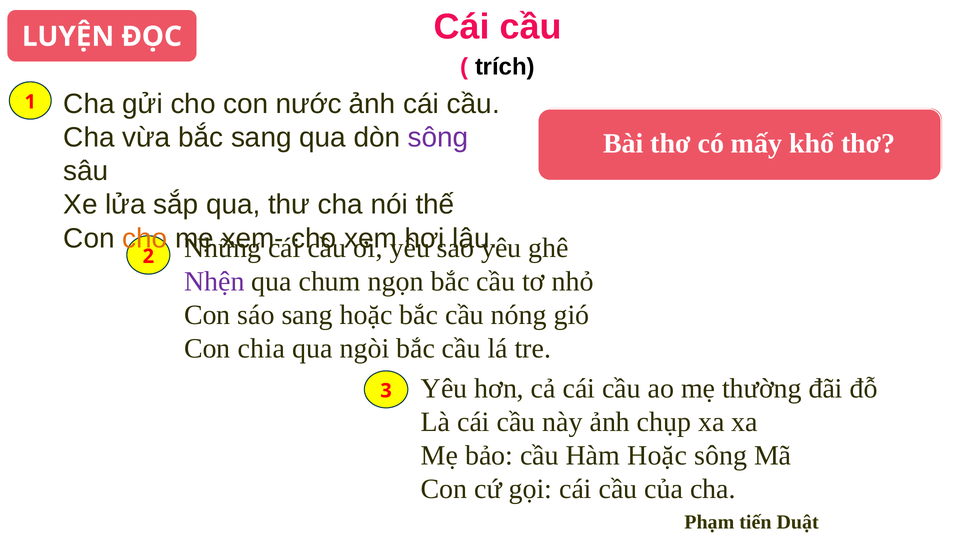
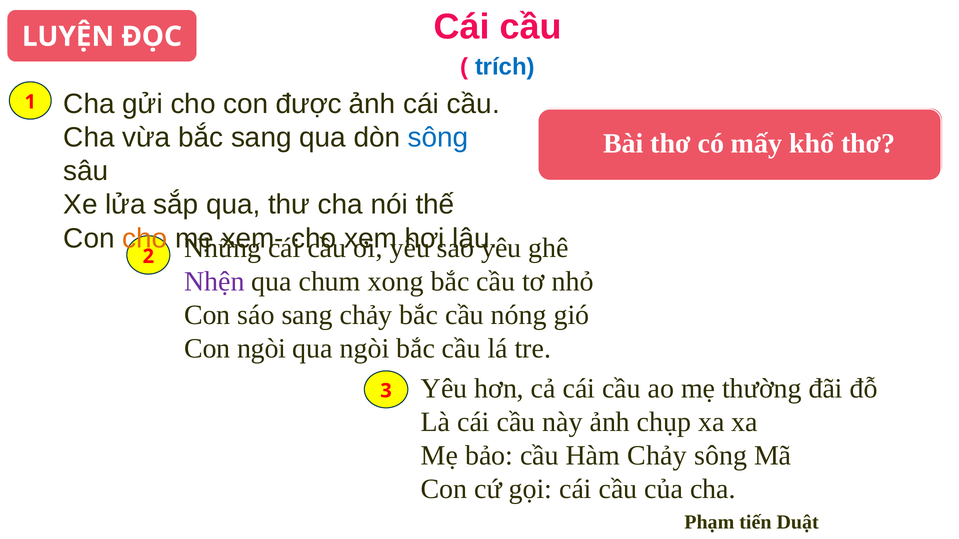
trích colour: black -> blue (505, 67)
con nước: nước -> được (309, 104)
sông colour: purple -> blue (438, 138)
ngọn: ngọn -> xong (396, 282)
sang hoặc: hoặc -> chảy (366, 315)
Con chia: chia -> ngòi (262, 349)
Hàm Hoặc: Hoặc -> Chảy (657, 456)
